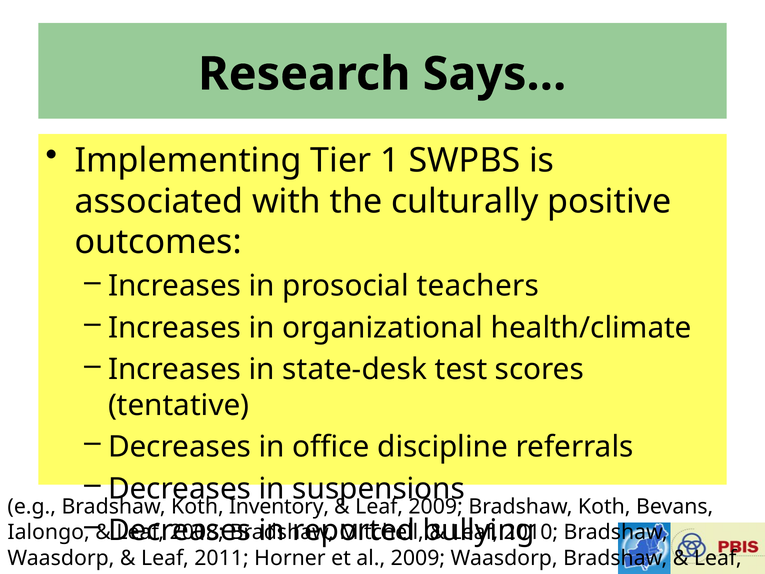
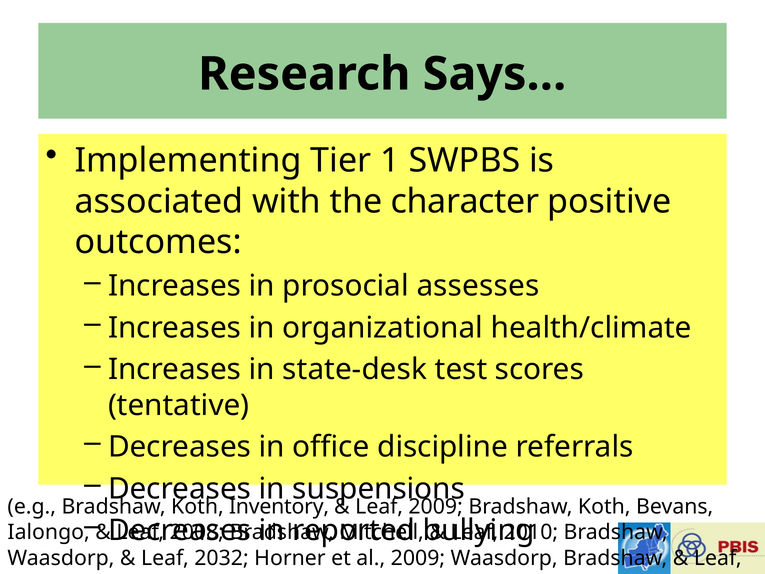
culturally: culturally -> character (465, 201)
teachers: teachers -> assesses (478, 286)
2011: 2011 -> 2032 (222, 558)
